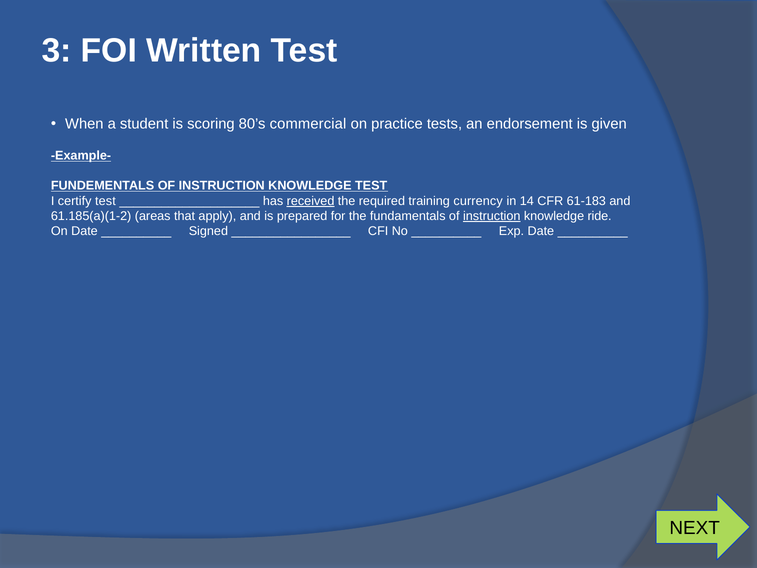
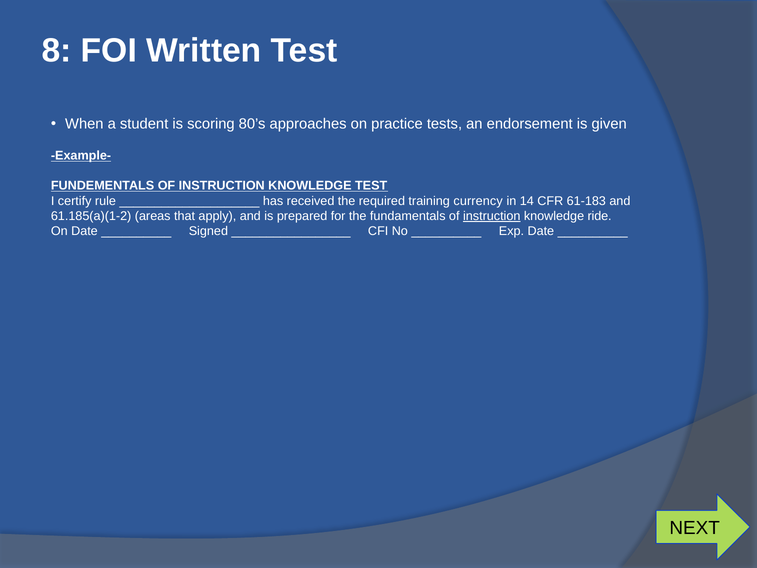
3: 3 -> 8 (57, 50)
commercial: commercial -> approaches (308, 124)
certify test: test -> rule (105, 201)
received underline: present -> none (311, 201)
